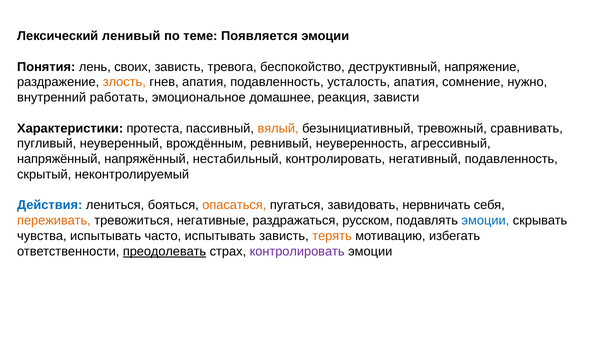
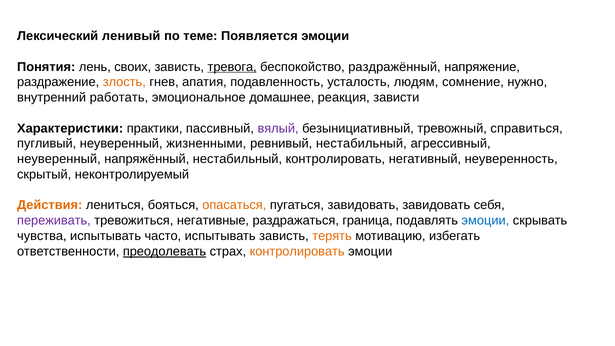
тревога underline: none -> present (232, 67)
деструктивный: деструктивный -> раздражённый (394, 67)
усталость апатия: апатия -> людям (416, 82)
протеста: протеста -> практики (155, 128)
вялый colour: orange -> purple (278, 128)
сравнивать: сравнивать -> справиться (527, 128)
врождённым: врождённым -> жизненными (206, 144)
ревнивый неуверенность: неуверенность -> нестабильный (361, 144)
напряжённый: напряжённый -> неуверенный (59, 159)
негативный подавленность: подавленность -> неуверенность (511, 159)
Действия colour: blue -> orange (50, 205)
завидовать нервничать: нервничать -> завидовать (436, 205)
переживать colour: orange -> purple (54, 221)
русском: русском -> граница (368, 221)
контролировать colour: purple -> orange (297, 251)
